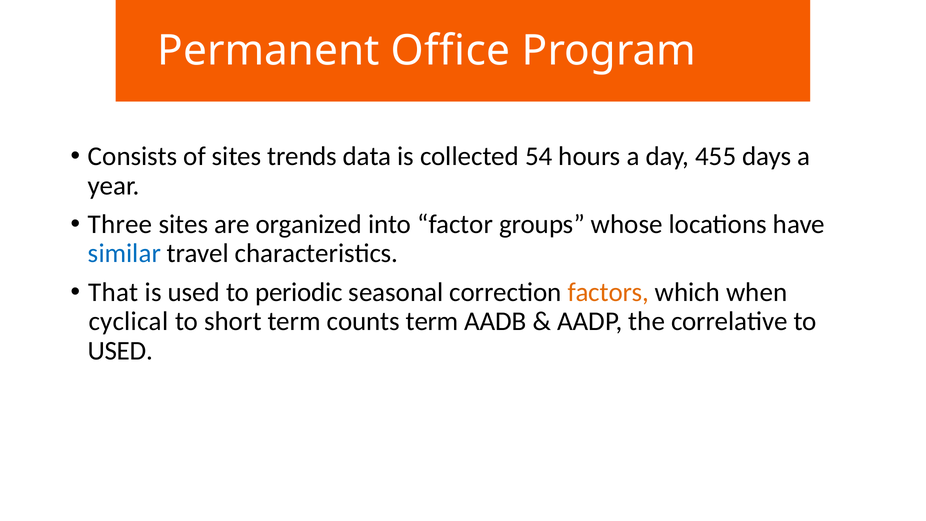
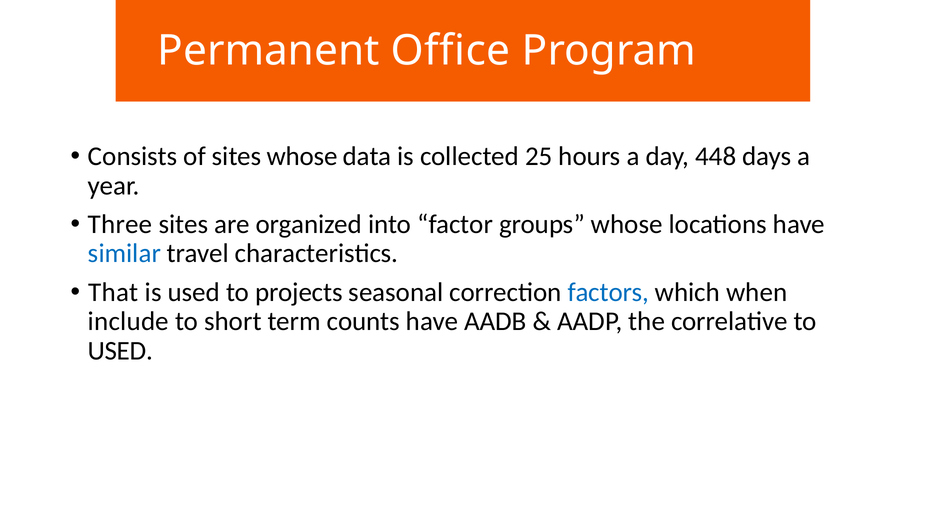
sites trends: trends -> whose (302, 157)
54: 54 -> 25 (539, 157)
455: 455 -> 448 (716, 157)
periodic: periodic -> projects (299, 292)
factors colour: orange -> blue (608, 292)
cyclical: cyclical -> include (128, 321)
counts term: term -> have (432, 321)
